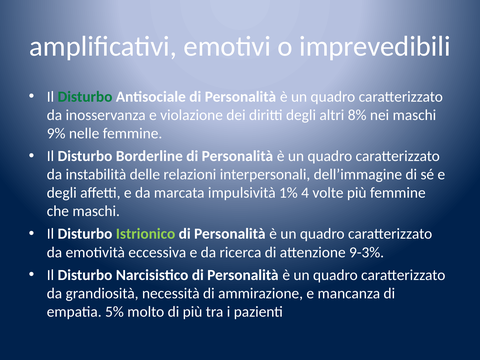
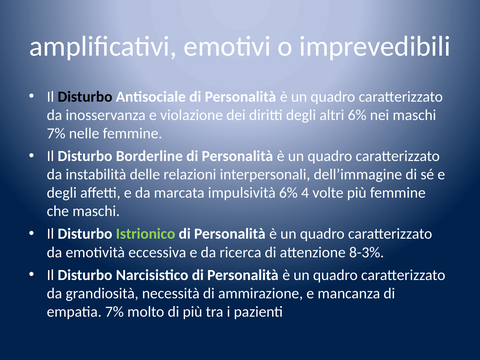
Disturbo colour: green -> black (85, 97)
altri 8%: 8% -> 6% (357, 115)
9%: 9% -> 7% (56, 133)
impulsività 1%: 1% -> 6% (288, 193)
9-3%: 9-3% -> 8-3% (367, 252)
empatia 5%: 5% -> 7% (114, 312)
